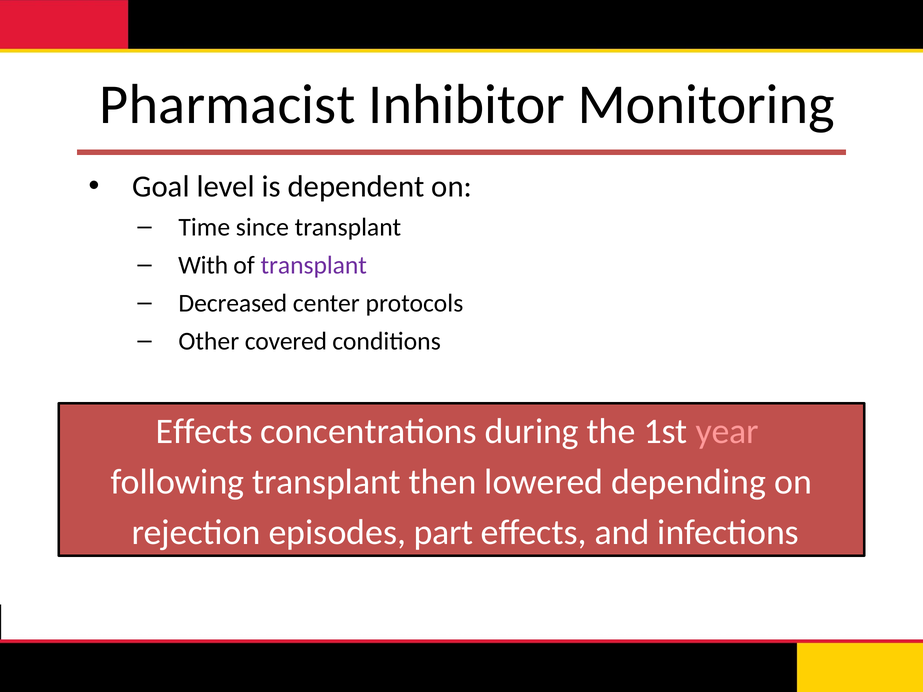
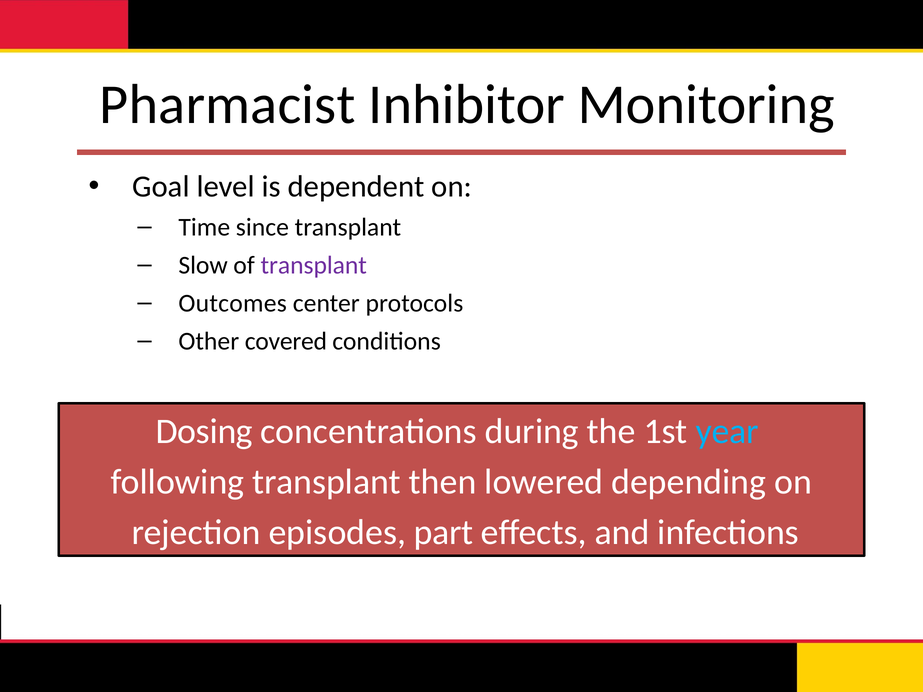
With: With -> Slow (203, 265)
Decreased: Decreased -> Outcomes (233, 303)
Effects: Effects -> Dosing (204, 432)
year colour: pink -> light blue (727, 432)
